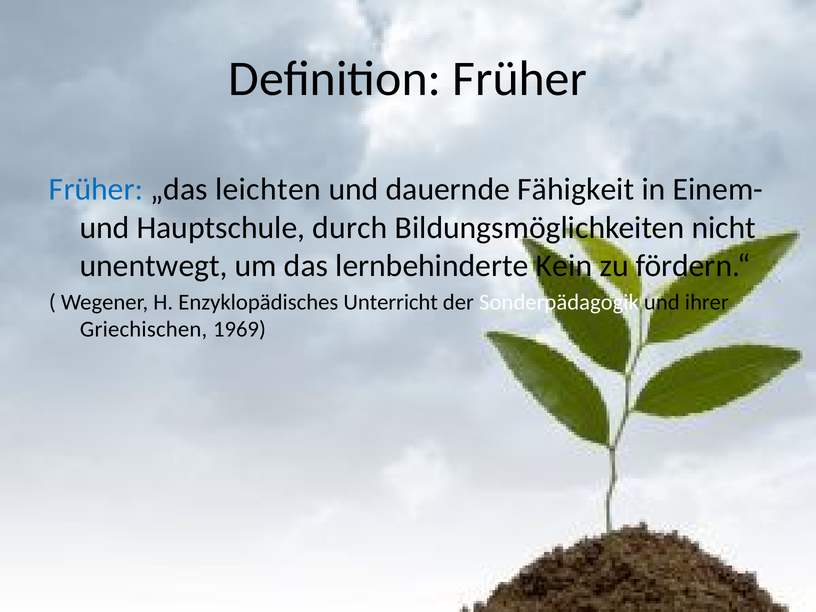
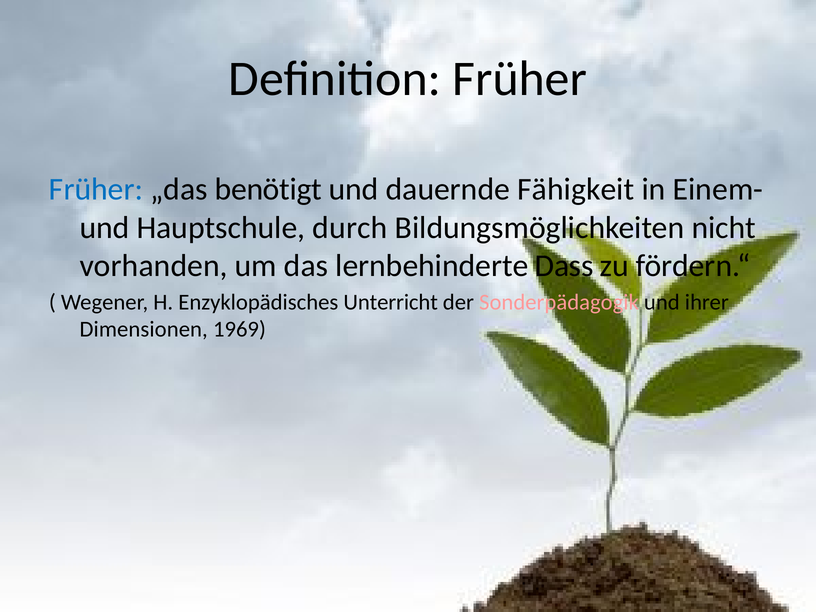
leichten: leichten -> benötigt (268, 190)
unentwegt: unentwegt -> vorhanden (154, 266)
Kein: Kein -> Dass (564, 266)
Sonderpädagogik colour: white -> pink (559, 302)
Griechischen: Griechischen -> Dimensionen (144, 329)
